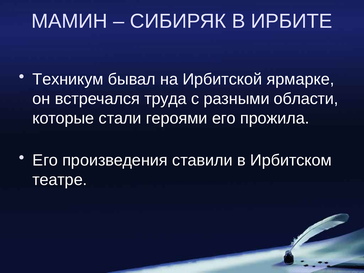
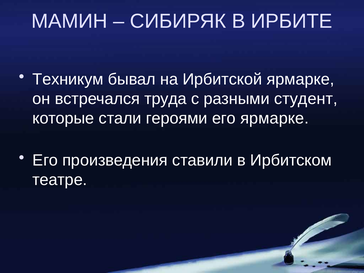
области: области -> студент (306, 99)
его прожила: прожила -> ярмарке (275, 118)
